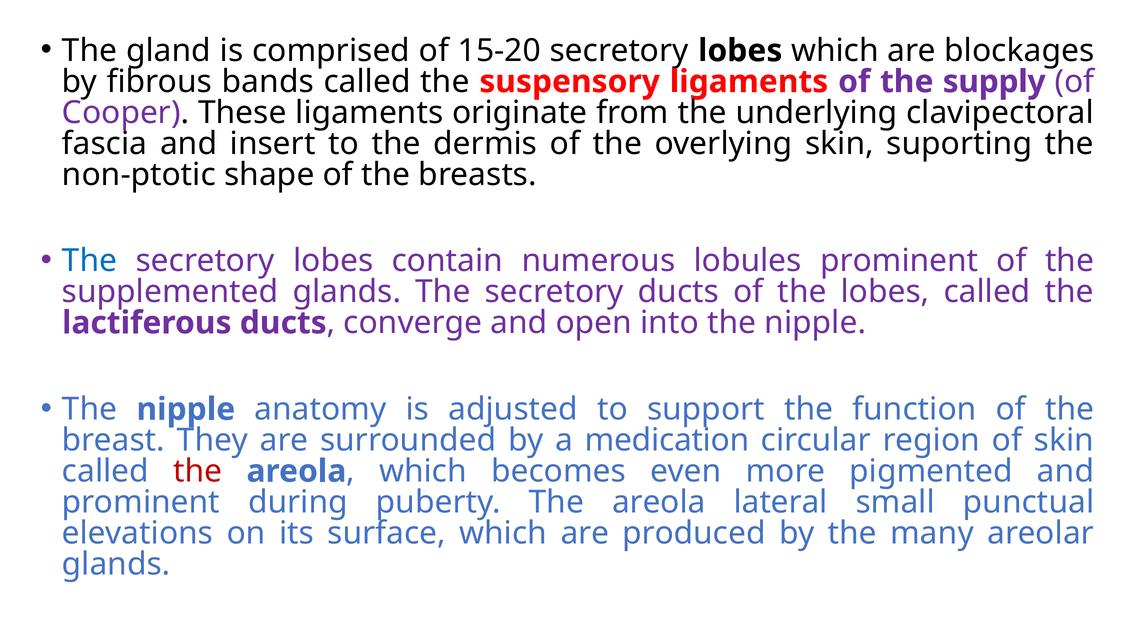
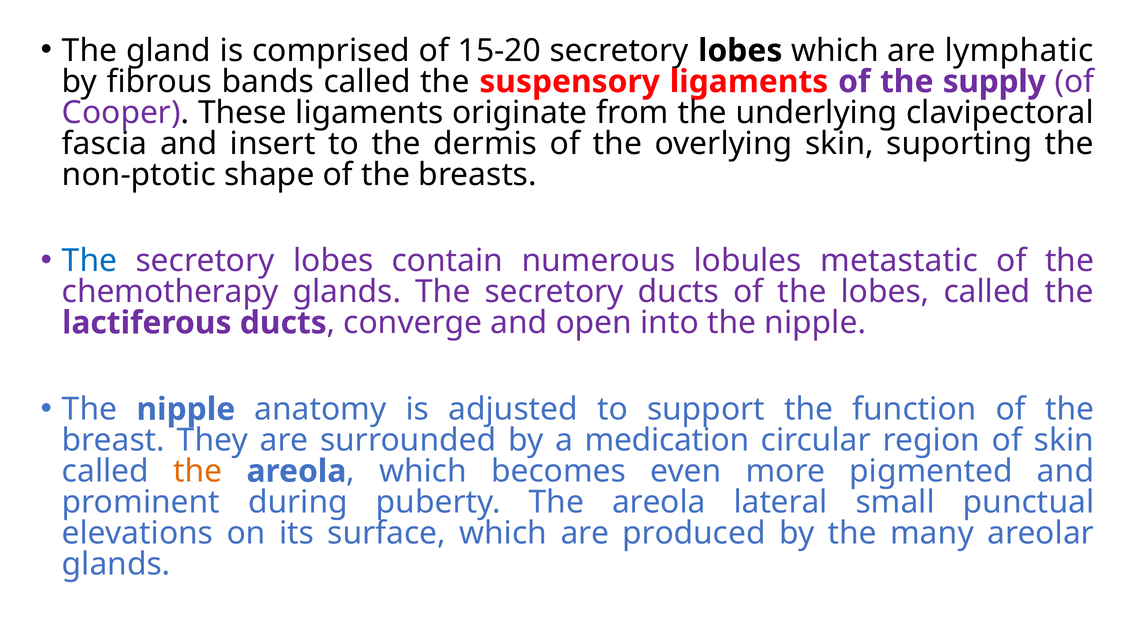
blockages: blockages -> lymphatic (1019, 51)
lobules prominent: prominent -> metastatic (899, 261)
supplemented: supplemented -> chemotherapy (170, 292)
the colour: red -> orange (198, 471)
